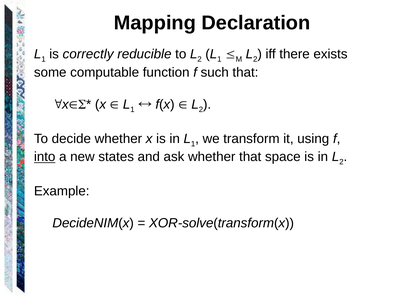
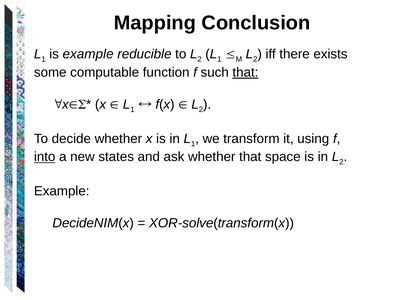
Declaration: Declaration -> Conclusion (256, 23)
is correctly: correctly -> example (88, 54)
that underline: none -> present (245, 72)
